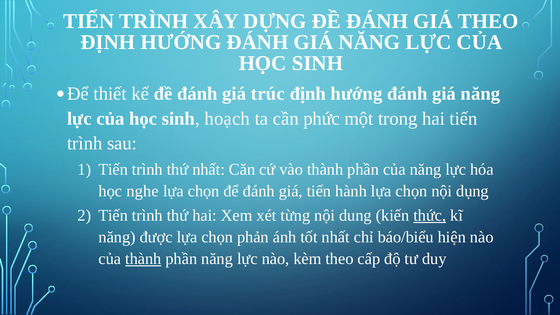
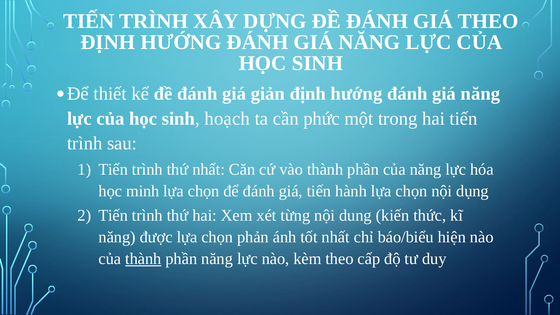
trúc: trúc -> giản (268, 94)
nghe: nghe -> minh (143, 191)
thức underline: present -> none (430, 216)
